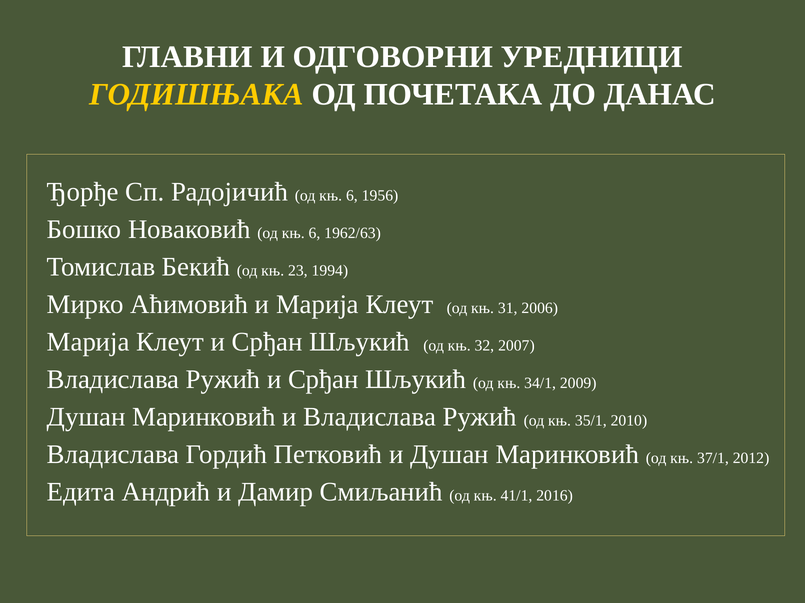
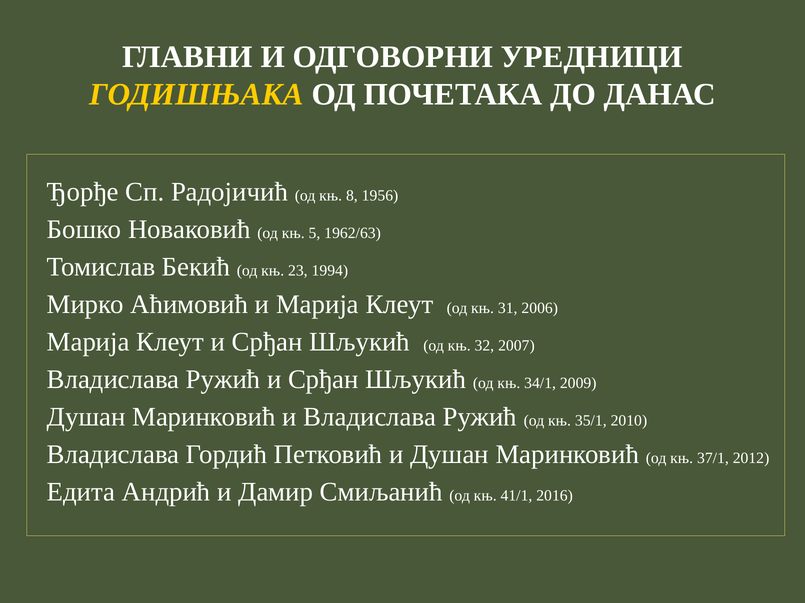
Радојичић од књ 6: 6 -> 8 (352, 196)
Новаковић од књ 6: 6 -> 5 (314, 234)
